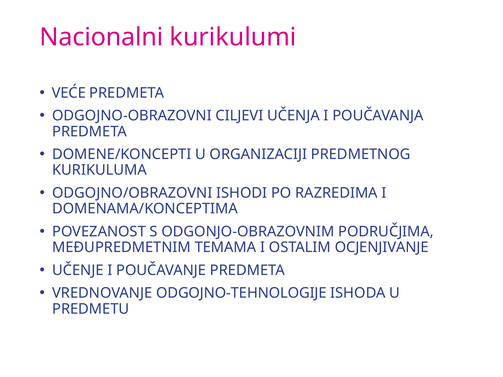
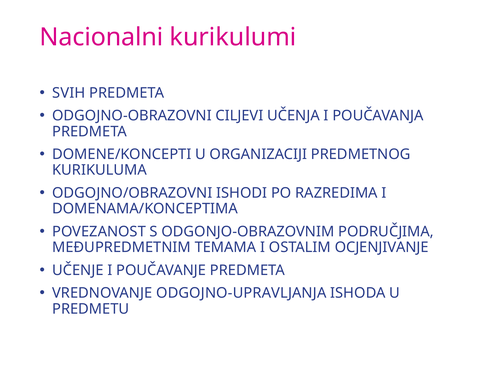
VEĆE: VEĆE -> SVIH (69, 93)
ODGOJNO-TEHNOLOGIJE: ODGOJNO-TEHNOLOGIJE -> ODGOJNO-UPRAVLJANJA (241, 293)
